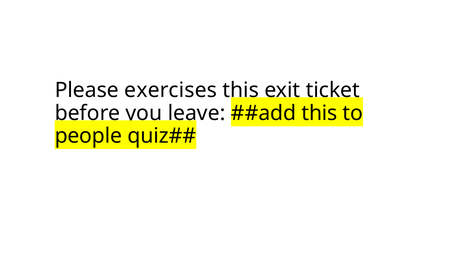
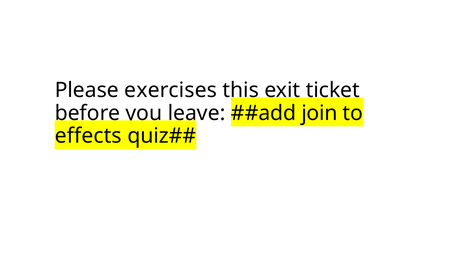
this: this -> join (319, 113)
people: people -> effects (88, 136)
